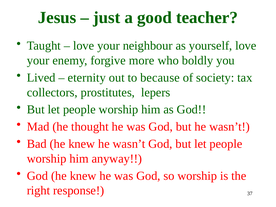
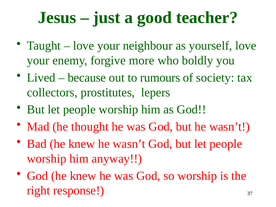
eternity: eternity -> because (87, 78)
because: because -> rumours (160, 78)
